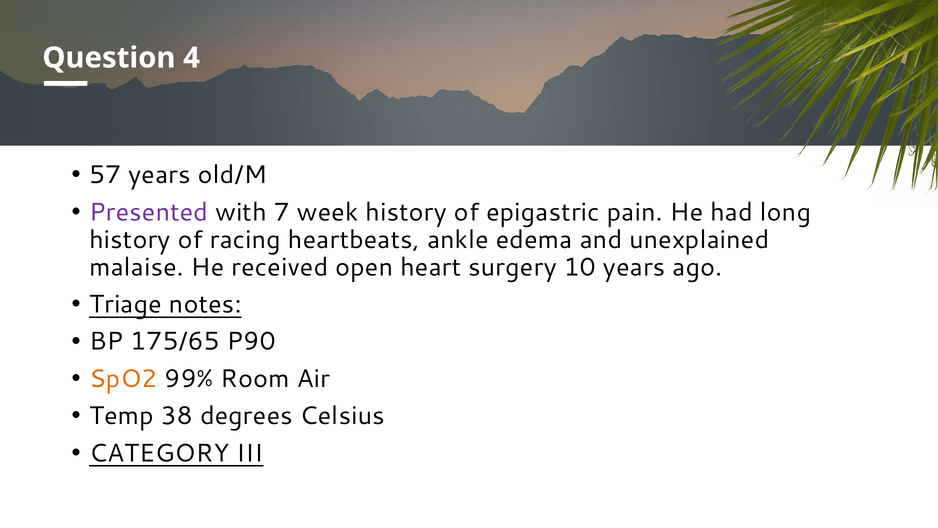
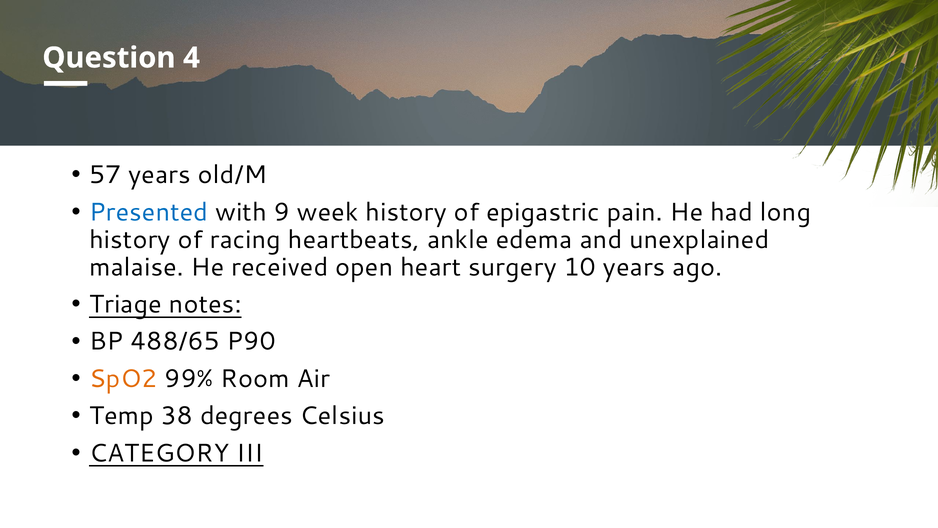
Presented colour: purple -> blue (149, 212)
7: 7 -> 9 (282, 212)
175/65: 175/65 -> 488/65 (175, 341)
